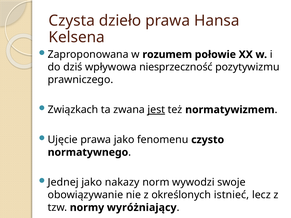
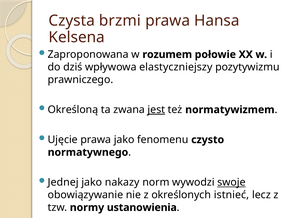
dzieło: dzieło -> brzmi (120, 21)
niesprzeczność: niesprzeczność -> elastyczniejszy (176, 67)
Związkach: Związkach -> Określoną (73, 110)
swoje underline: none -> present (231, 183)
wyróżniający: wyróżniający -> ustanowienia (142, 208)
